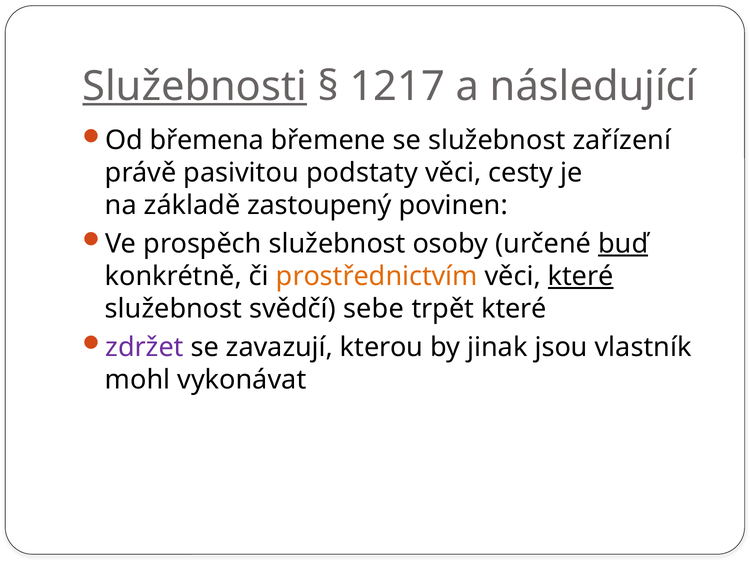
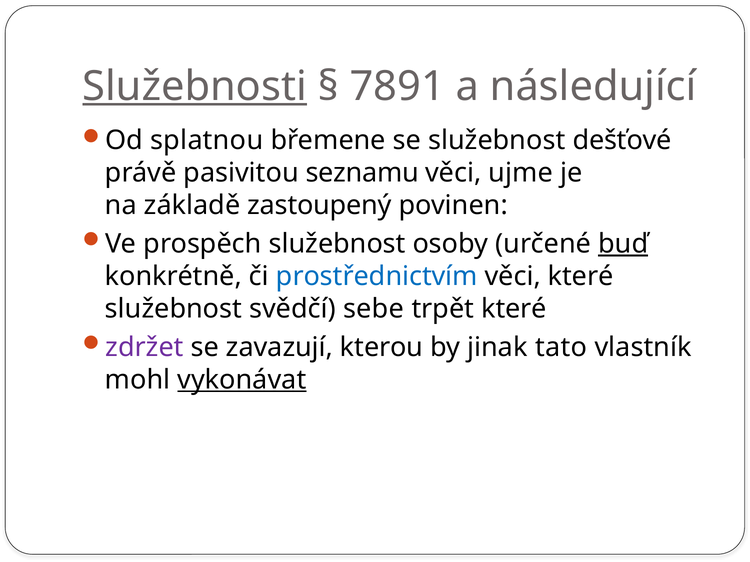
1217: 1217 -> 7891 (397, 87)
břemena: břemena -> splatnou (207, 141)
zařízení: zařízení -> dešťové (622, 141)
podstaty: podstaty -> seznamu (362, 173)
cesty: cesty -> ujme (521, 173)
prostřednictvím colour: orange -> blue (377, 277)
které underline: present -> none (581, 277)
jsou: jsou -> tato (561, 348)
vykonávat underline: none -> present (242, 380)
